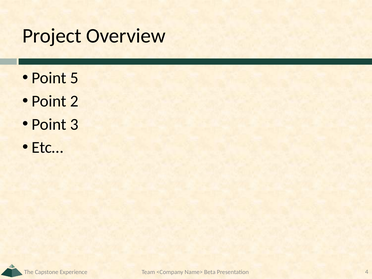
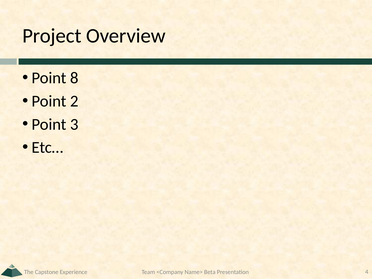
5: 5 -> 8 (74, 78)
